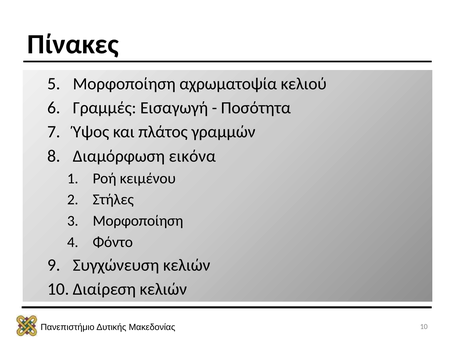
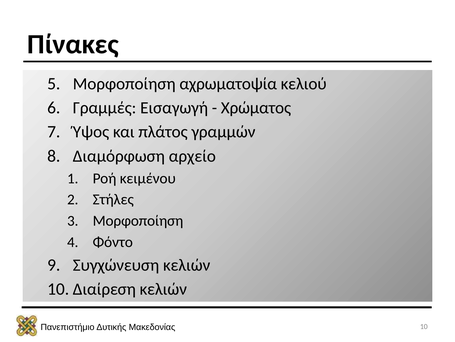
Ποσότητα: Ποσότητα -> Χρώματος (256, 108)
εικόνα: εικόνα -> αρχείο (192, 156)
